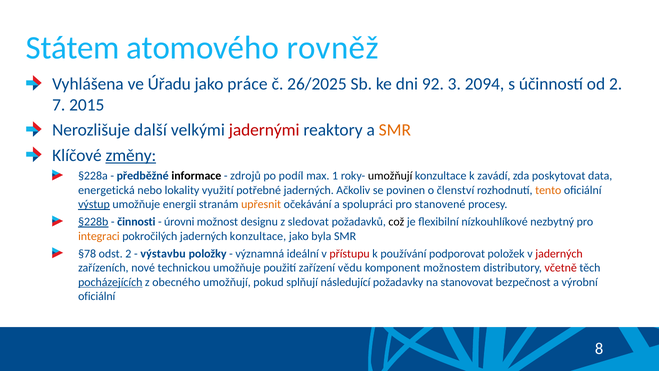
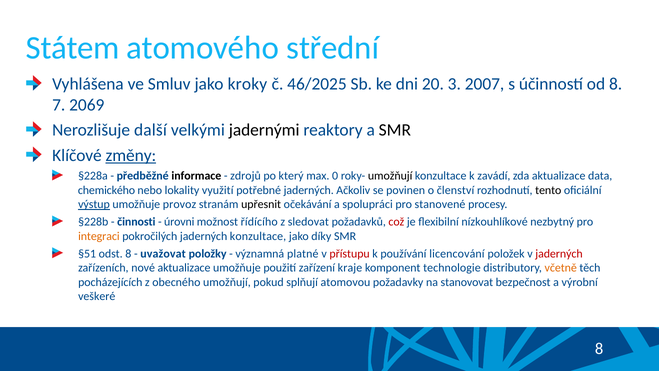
rovněž: rovněž -> střední (333, 48)
Úřadu: Úřadu -> Smluv (169, 84)
práce: práce -> kroky (247, 84)
26/2025: 26/2025 -> 46/2025 (317, 84)
92: 92 -> 20 (433, 84)
2094: 2094 -> 2007 (485, 84)
od 2: 2 -> 8 (616, 84)
2015: 2015 -> 2069 (87, 105)
jadernými colour: red -> black (264, 130)
SMR colour: orange -> black (395, 130)
podíl: podíl -> který (291, 176)
1: 1 -> 0 (335, 176)
zda poskytovat: poskytovat -> aktualizace (559, 176)
energetická: energetická -> chemického (107, 190)
tento colour: orange -> black (548, 190)
energii: energii -> provoz (180, 204)
upřesnit colour: orange -> black (261, 204)
§228b underline: present -> none (93, 222)
designu: designu -> řídícího (259, 222)
což colour: black -> red (396, 222)
byla: byla -> díky (321, 236)
§78: §78 -> §51 (87, 253)
odst 2: 2 -> 8 (128, 253)
výstavbu: výstavbu -> uvažovat (163, 253)
ideální: ideální -> platné (303, 253)
podporovat: podporovat -> licencování (457, 253)
nové technickou: technickou -> aktualizace (184, 268)
vědu: vědu -> kraje (350, 268)
možnostem: možnostem -> technologie (452, 268)
včetně colour: red -> orange (561, 268)
pocházejících underline: present -> none (110, 282)
následující: následující -> atomovou (345, 282)
oficiální: oficiální -> veškeré (97, 296)
